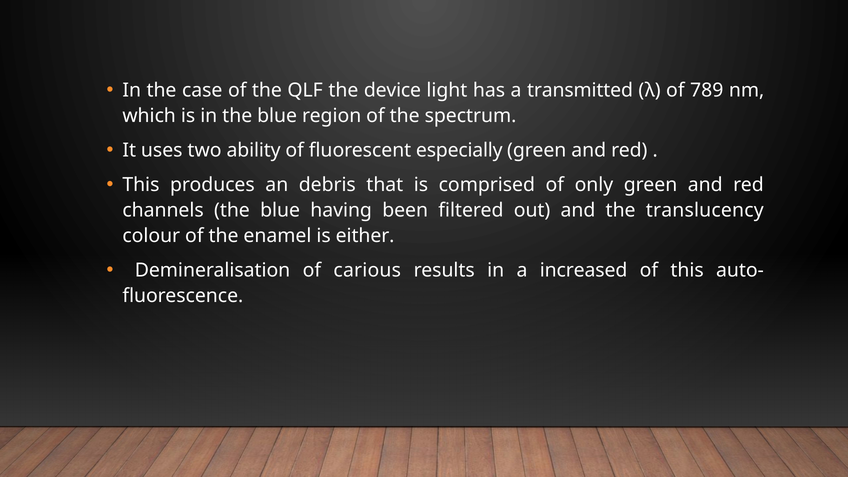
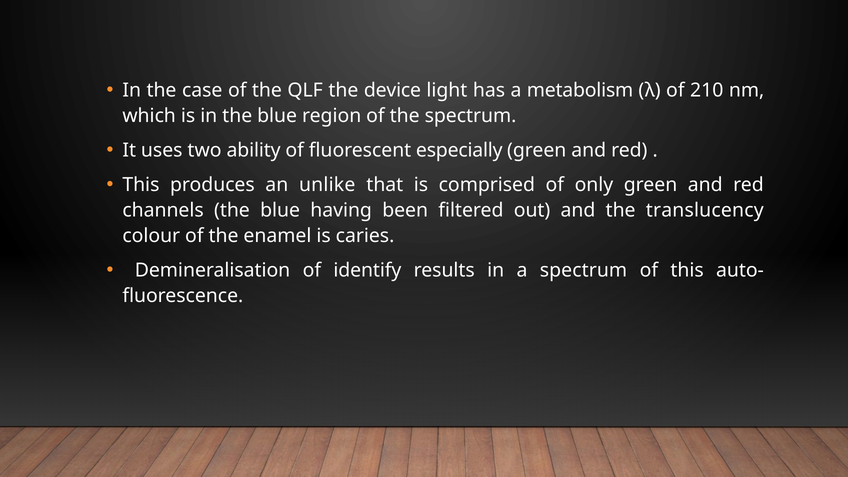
transmitted: transmitted -> metabolism (580, 90)
789: 789 -> 210 (707, 90)
debris: debris -> unlike (327, 185)
either: either -> caries (365, 236)
carious: carious -> identify (367, 270)
a increased: increased -> spectrum (583, 270)
